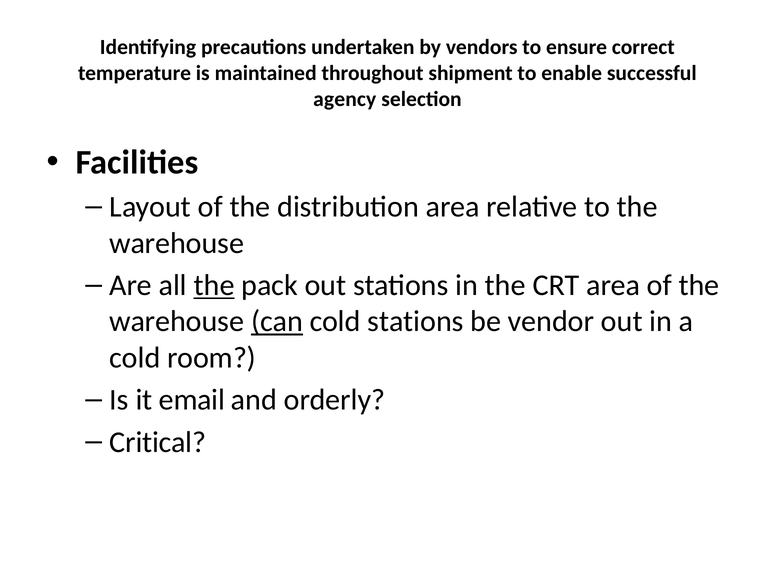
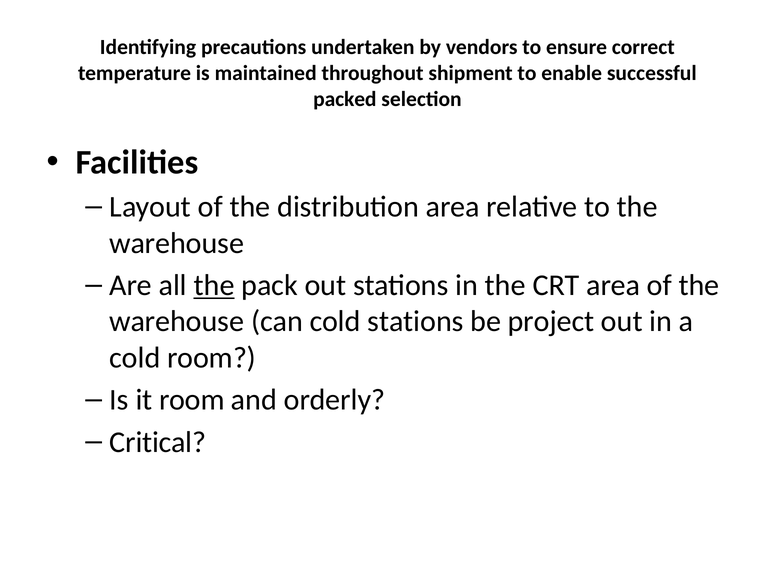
agency: agency -> packed (345, 99)
can underline: present -> none (277, 322)
vendor: vendor -> project (551, 322)
it email: email -> room (192, 400)
